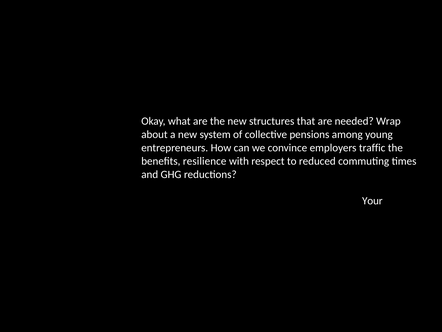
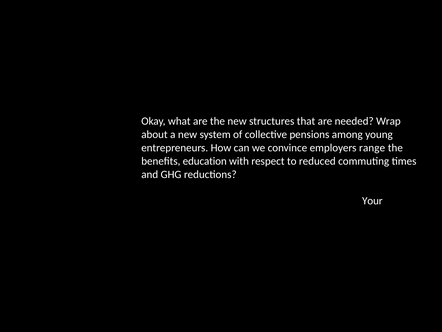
traffic: traffic -> range (372, 148)
resilience: resilience -> education (205, 161)
